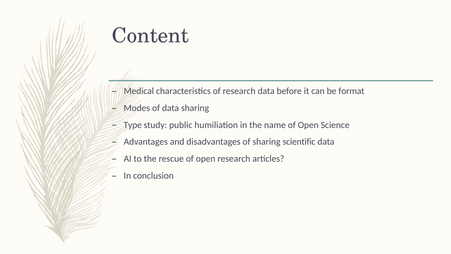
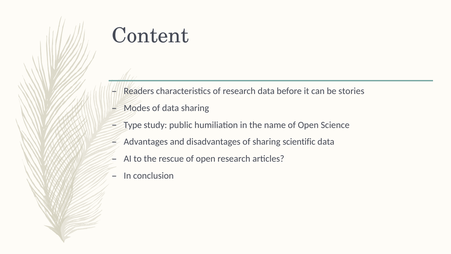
Medical: Medical -> Readers (139, 91)
format: format -> stories (351, 91)
